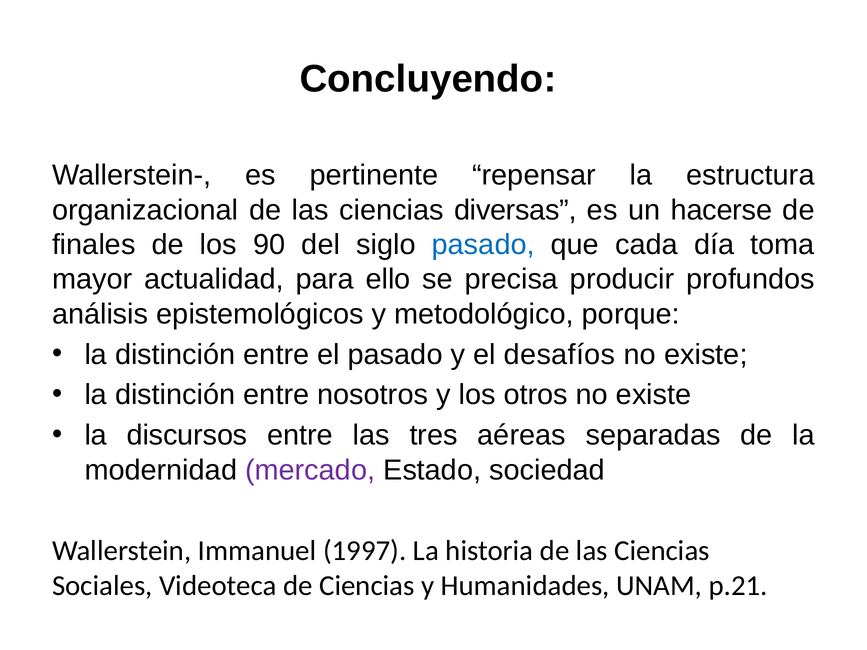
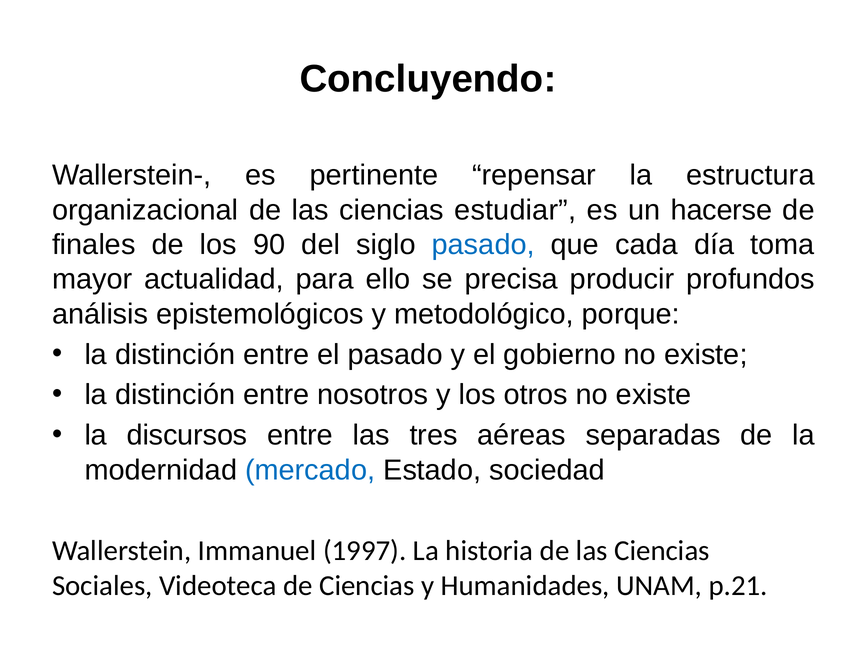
ciencias diversas: diversas -> estudiar (515, 210)
desafíos: desafíos -> gobierno (560, 355)
mercado colour: purple -> blue (310, 470)
